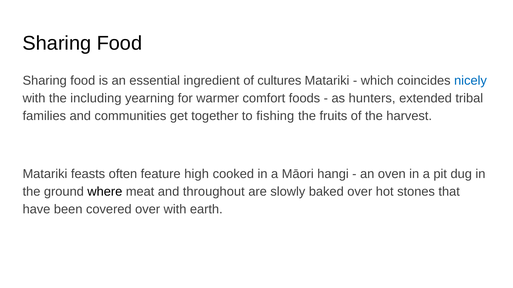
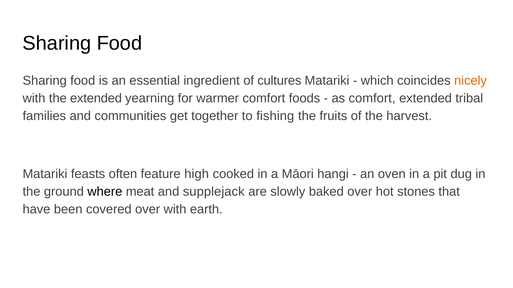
nicely colour: blue -> orange (471, 81)
the including: including -> extended (96, 98)
as hunters: hunters -> comfort (372, 98)
throughout: throughout -> supplejack (214, 192)
